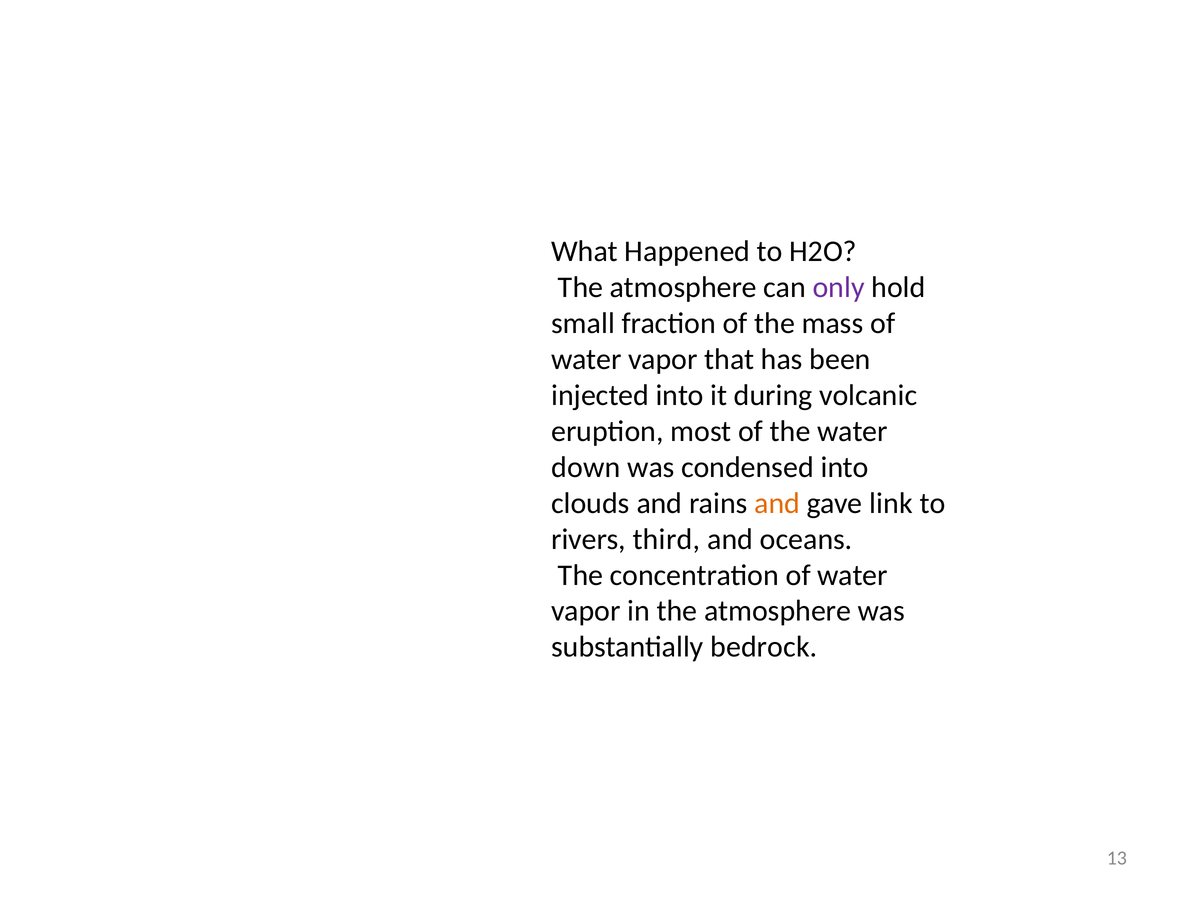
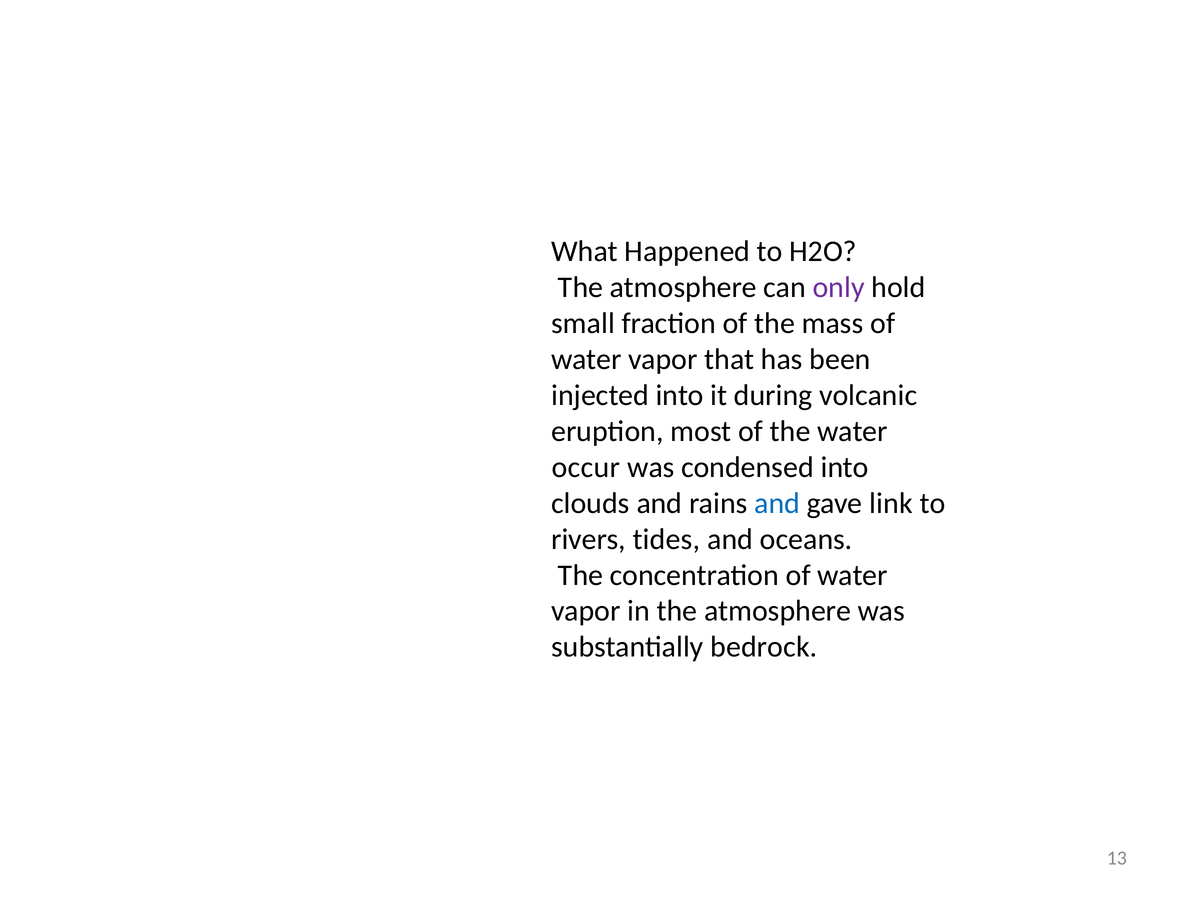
down: down -> occur (586, 467)
and colour: orange -> blue (777, 503)
third: third -> tides (666, 539)
